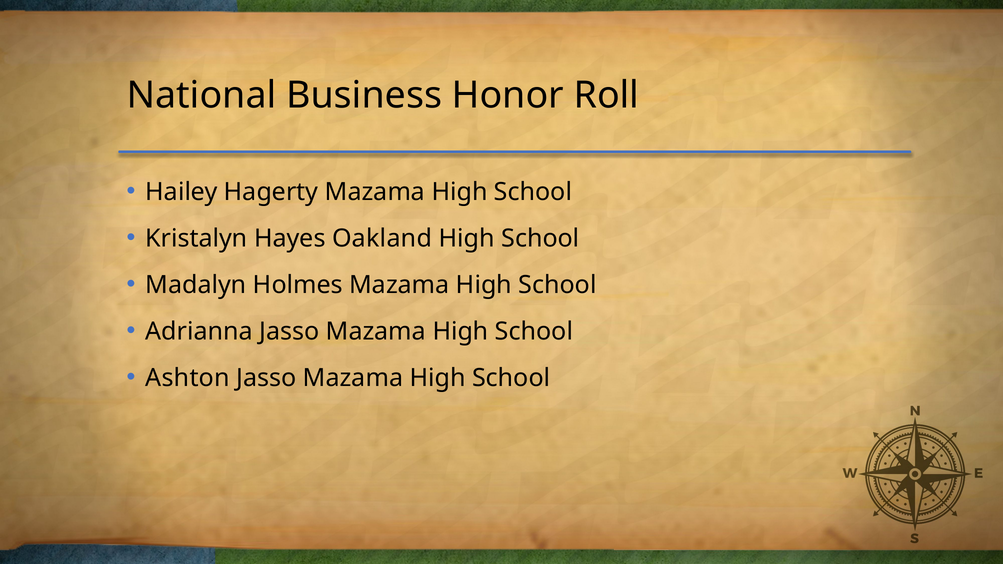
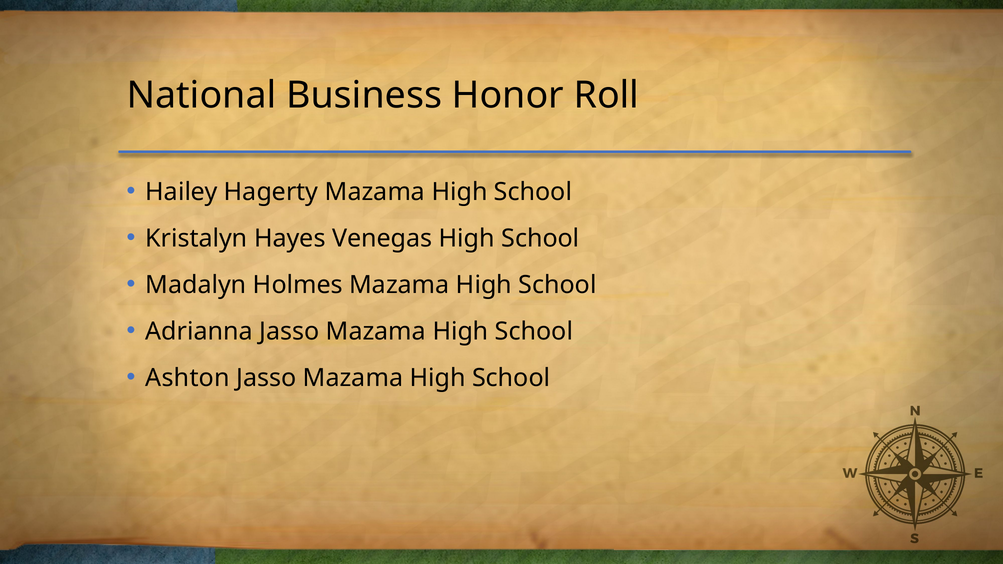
Oakland: Oakland -> Venegas (382, 239)
